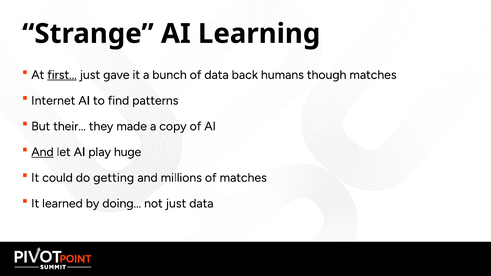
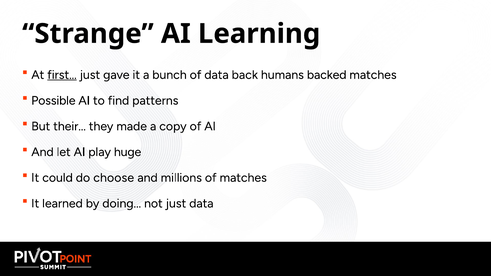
though: though -> backed (327, 75)
Internet: Internet -> Possible (53, 101)
And underline: present -> none (42, 152)
getting: getting -> choose (114, 178)
